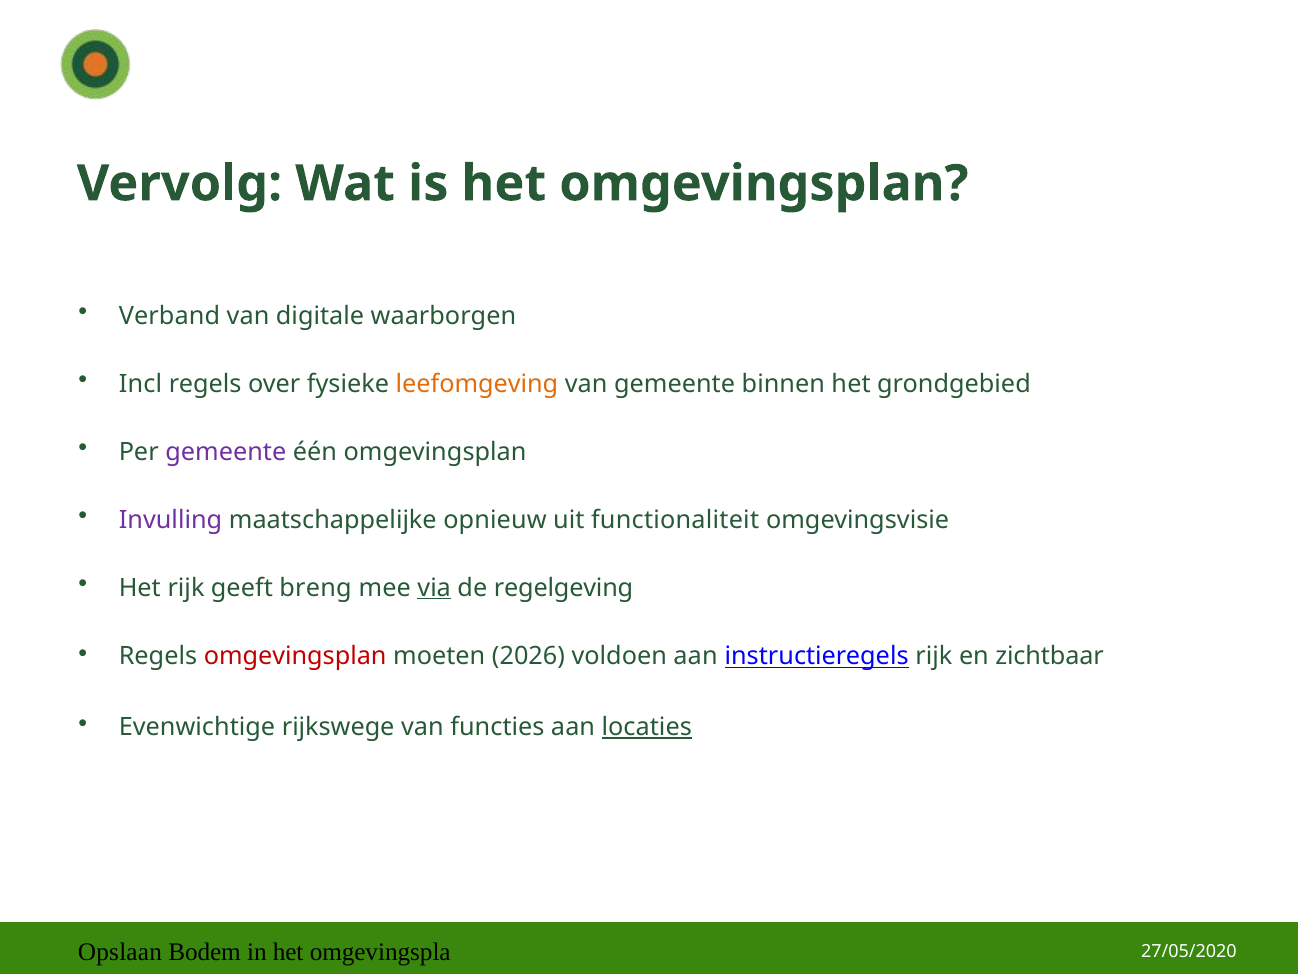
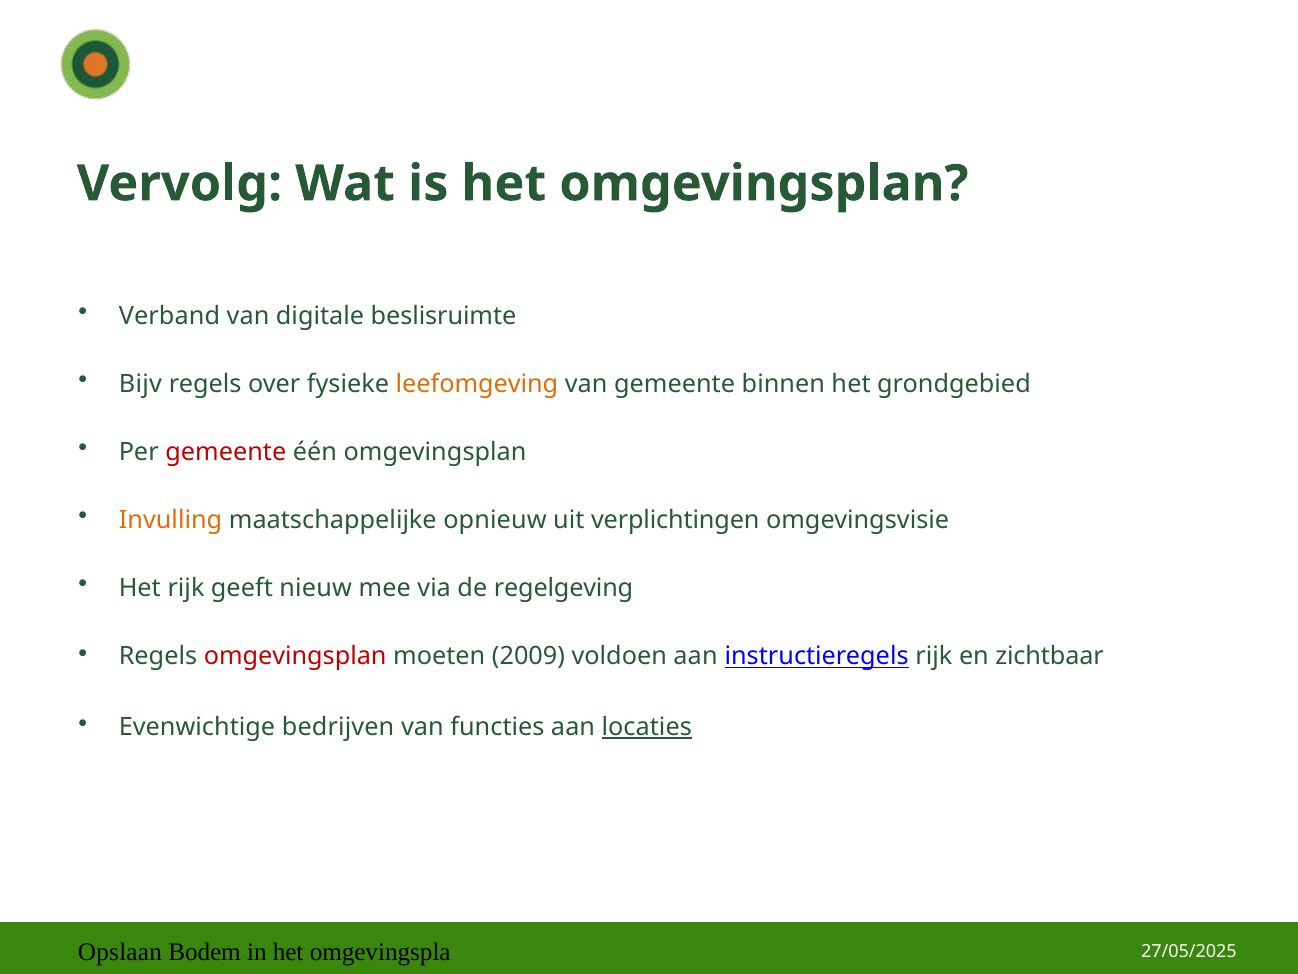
waarborgen: waarborgen -> beslisruimte (443, 316)
Incl: Incl -> Bijv (140, 384)
gemeente colour: purple -> red (226, 452)
Invulling colour: purple -> orange (171, 520)
functionaliteit: functionaliteit -> verplichtingen (675, 520)
breng: breng -> nieuw (316, 587)
via underline: present -> none (434, 587)
2026: 2026 -> 2009 (528, 655)
rijkswege: rijkswege -> bedrijven (338, 727)
27/05/2020: 27/05/2020 -> 27/05/2025 (1189, 951)
